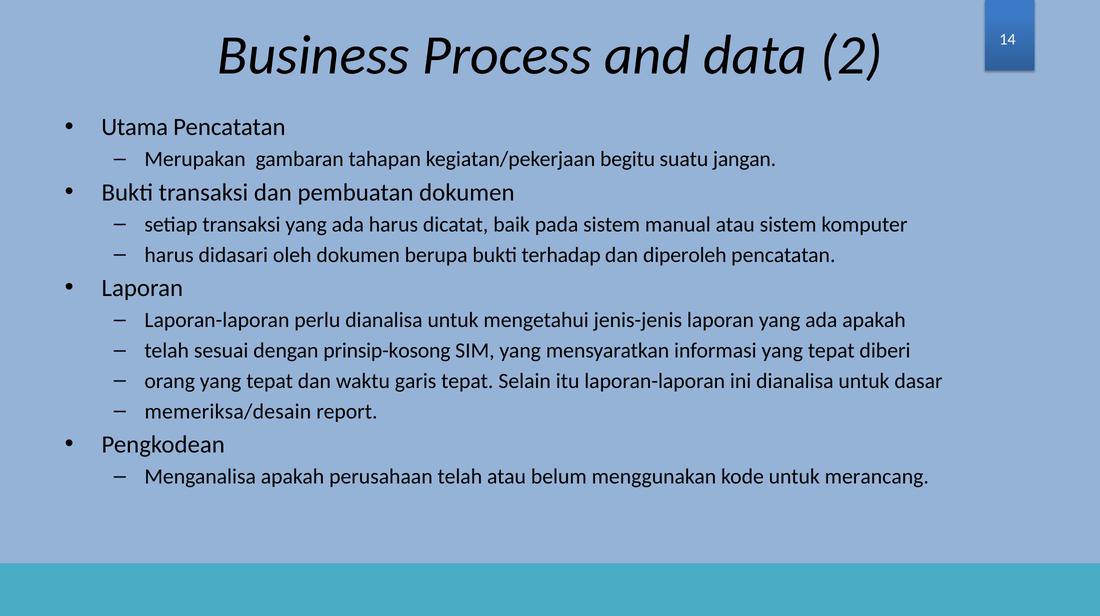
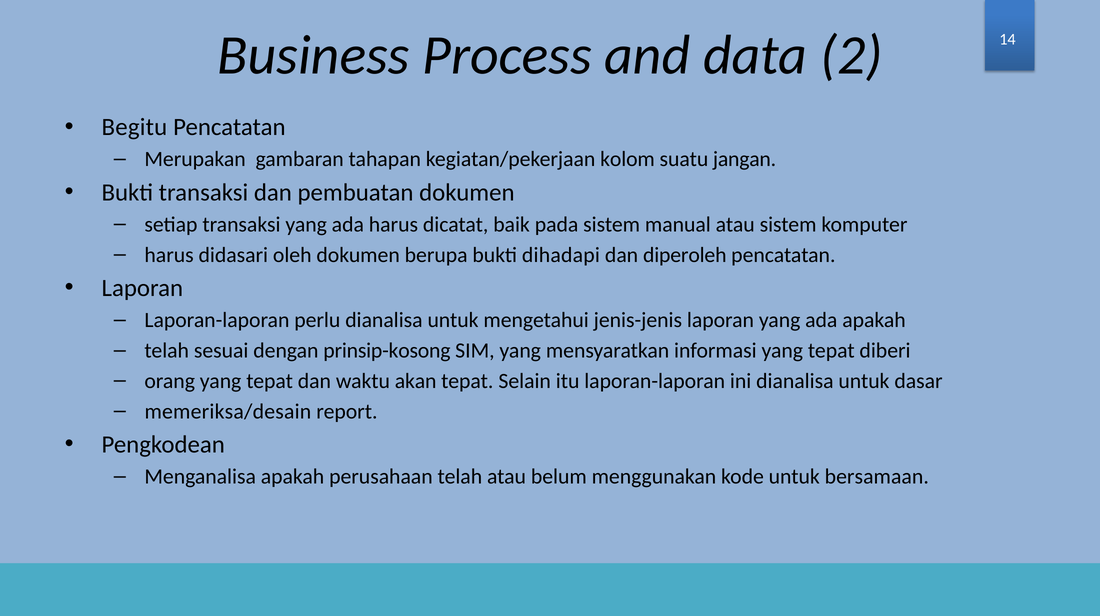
Utama: Utama -> Begitu (134, 127)
begitu: begitu -> kolom (628, 159)
terhadap: terhadap -> dihadapi (561, 255)
garis: garis -> akan (416, 381)
merancang: merancang -> bersamaan (877, 477)
